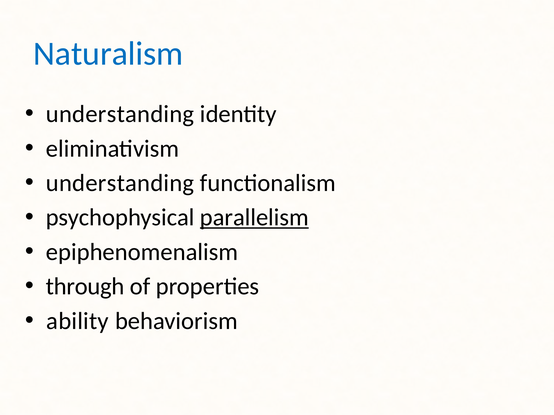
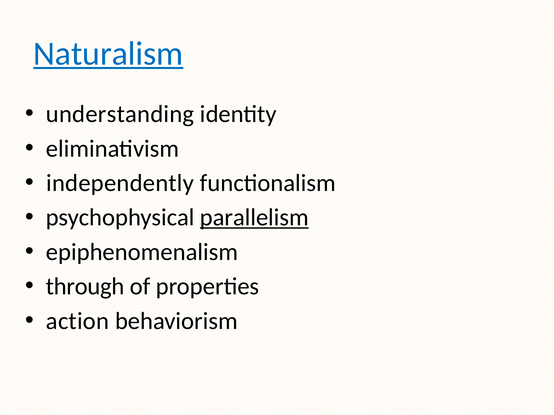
Naturalism underline: none -> present (108, 54)
understanding: understanding -> independently (120, 183)
ability: ability -> action (78, 321)
